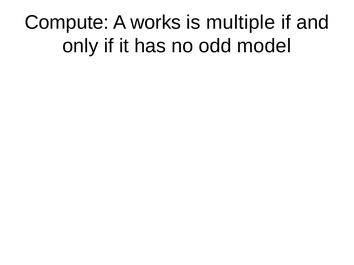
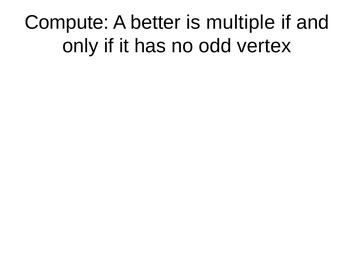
works: works -> better (156, 22)
model: model -> vertex (264, 46)
